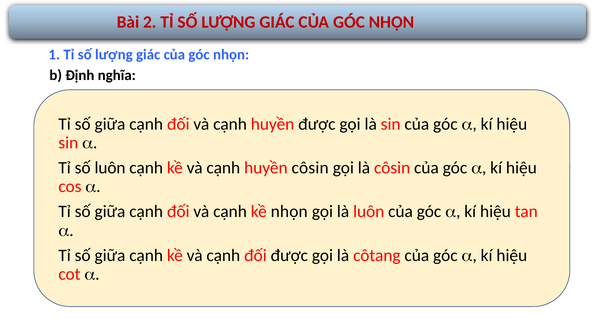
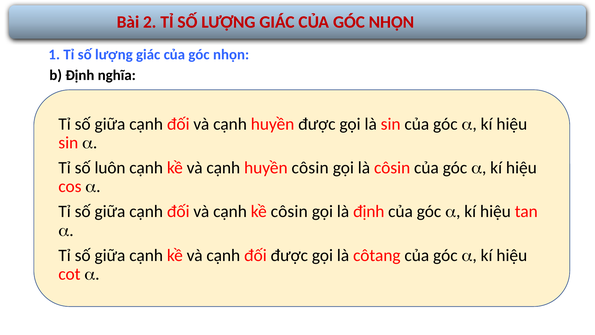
kề nhọn: nhọn -> côsin (289, 211)
là luôn: luôn -> định (369, 211)
